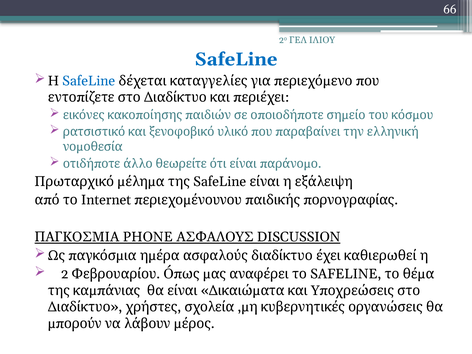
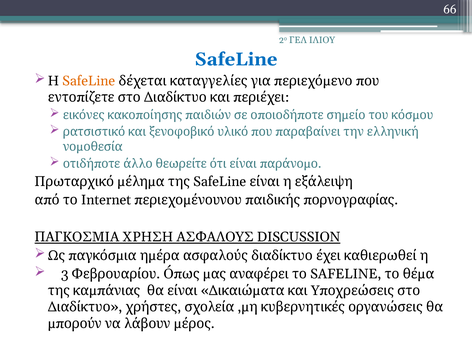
SafeLine colour: blue -> orange (89, 81)
PHONE: PHONE -> ΧΡΗΣΗ (148, 237)
2: 2 -> 3 (65, 274)
